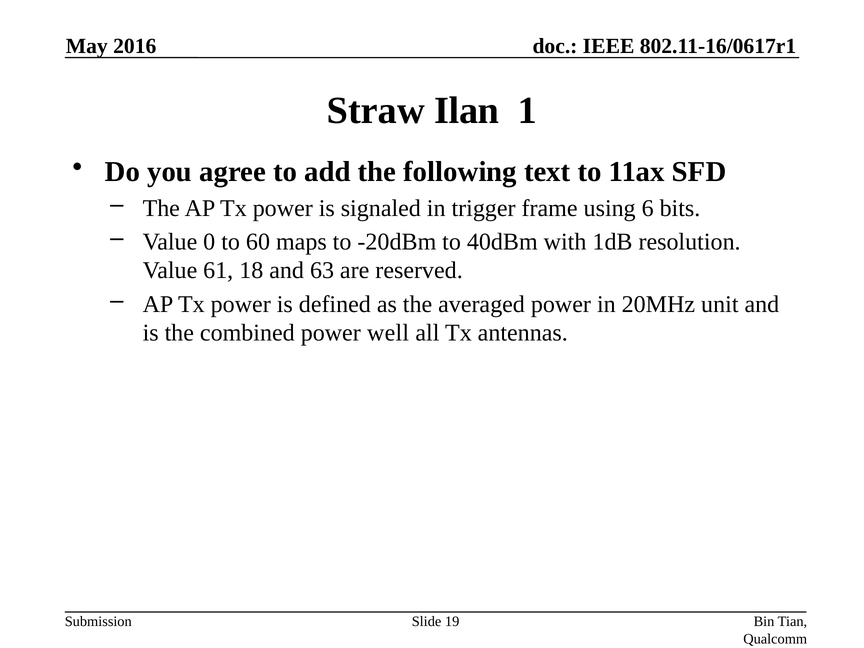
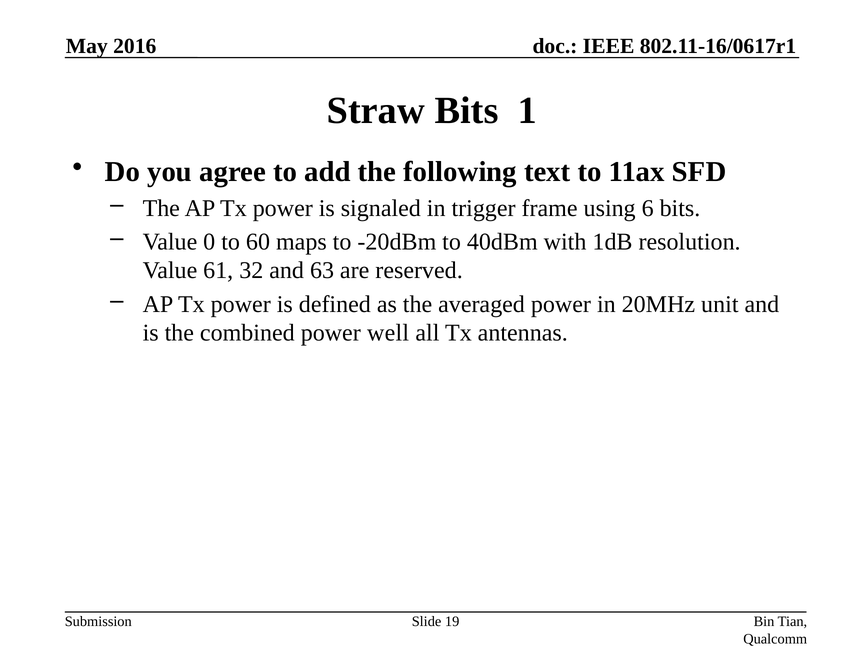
Straw Ilan: Ilan -> Bits (467, 111)
18: 18 -> 32 (251, 271)
